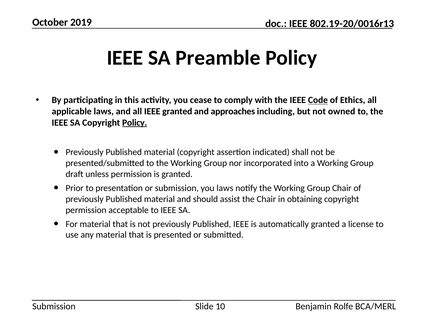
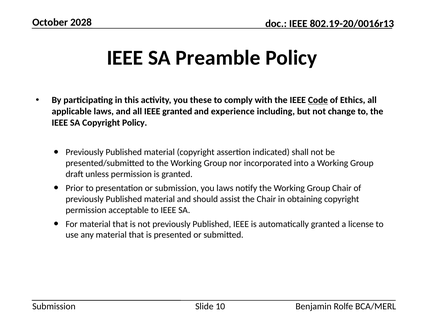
2019: 2019 -> 2028 (81, 22)
cease: cease -> these (201, 100)
approaches: approaches -> experience (233, 111)
owned: owned -> change (342, 111)
Policy underline: present -> none (135, 123)
